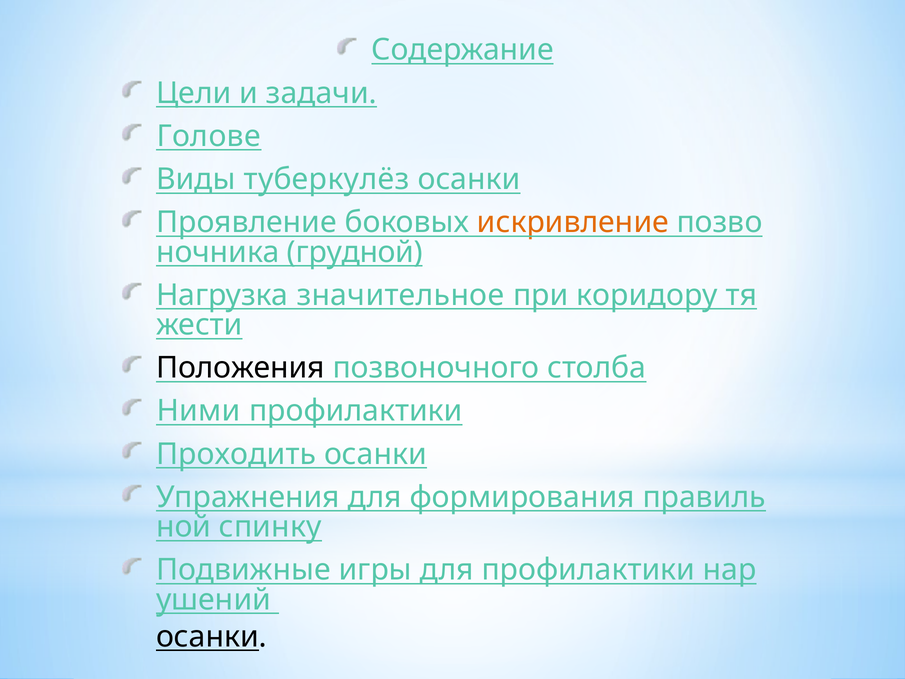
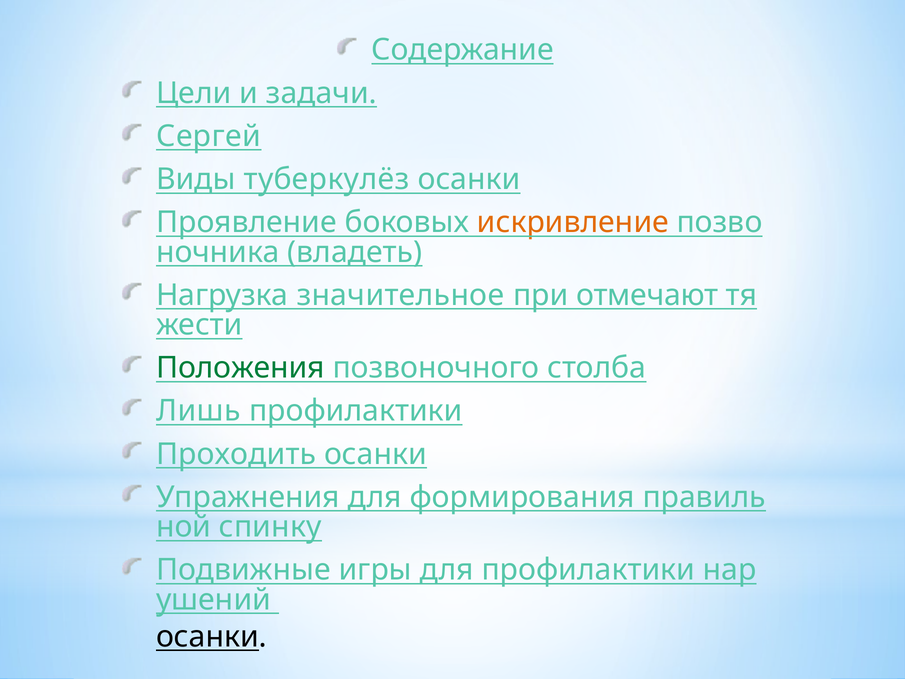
Голове: Голове -> Сергей (209, 136)
грудной: грудной -> владеть (355, 252)
коридору: коридору -> отмечают (647, 295)
Положения colour: black -> green (240, 368)
Ними: Ними -> Лишь (199, 411)
